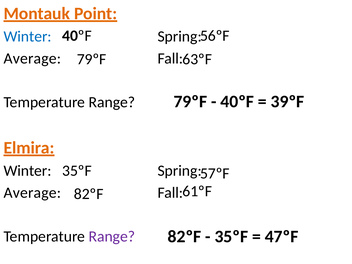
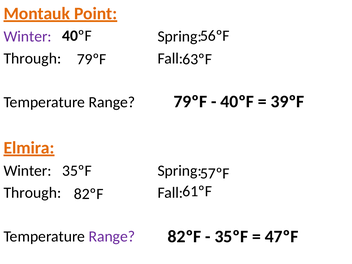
Winter colour: blue -> purple (28, 37)
Average: Average -> Through (32, 58)
Average: Average -> Through (32, 193)
